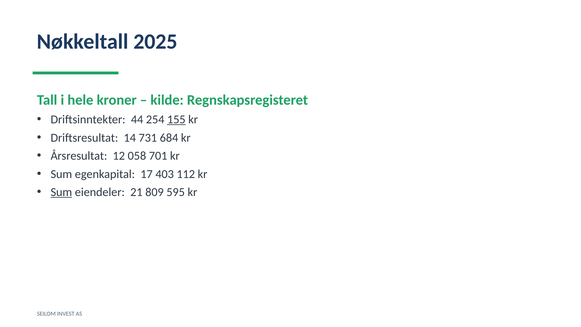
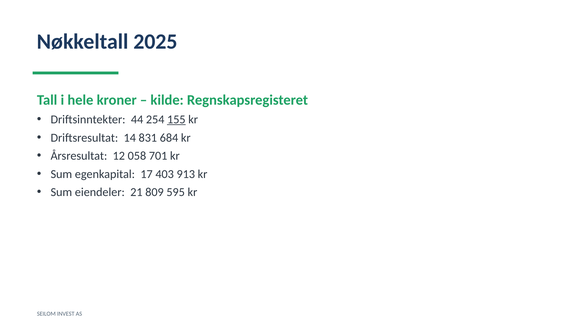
731: 731 -> 831 (148, 138)
112: 112 -> 913 (186, 174)
Sum underline: present -> none (61, 192)
